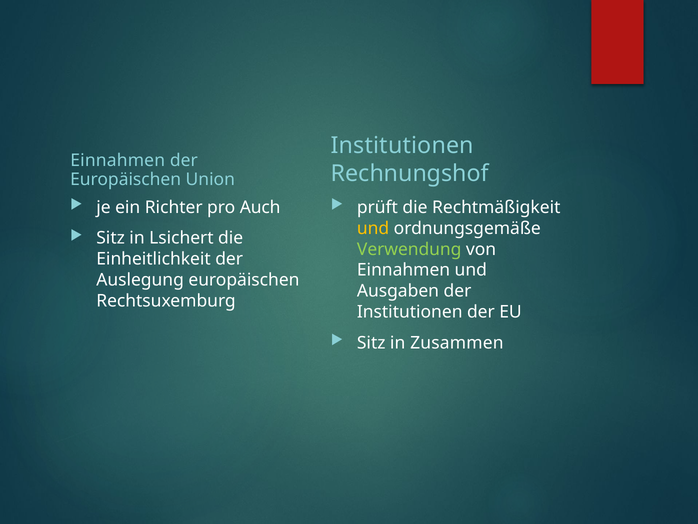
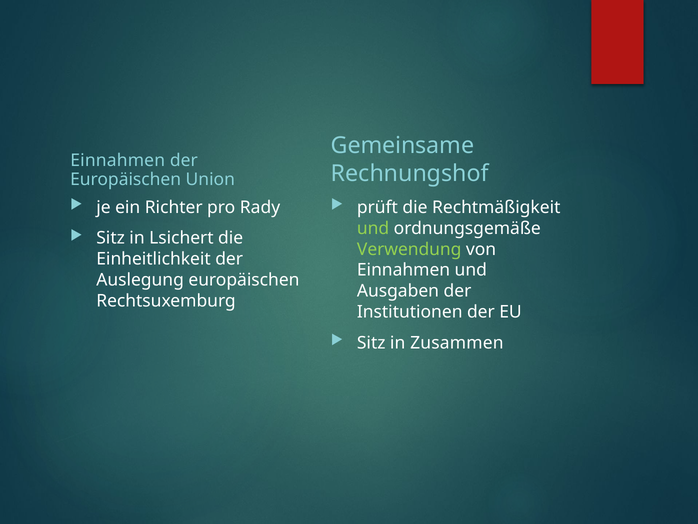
Institutionen: Institutionen -> Gemeinsame (402, 146)
Auch: Auch -> Rady (260, 207)
und colour: yellow -> light green (373, 228)
